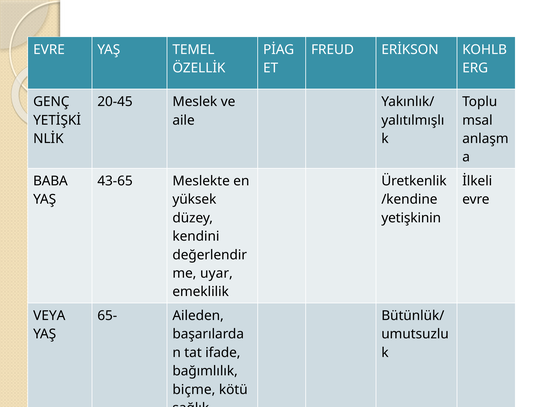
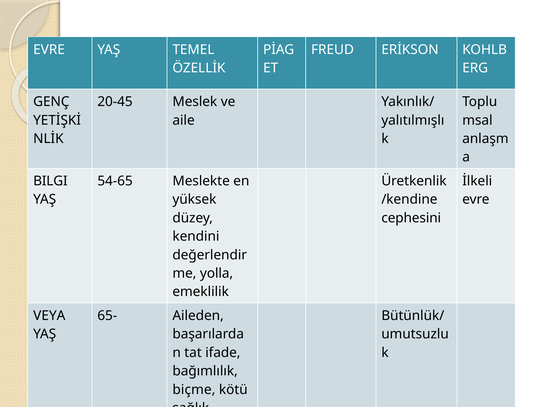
BABA: BABA -> BILGI (50, 181)
43-65: 43-65 -> 54-65 (115, 181)
yetişkinin: yetişkinin -> cephesini (411, 218)
uyar: uyar -> yolla (217, 273)
